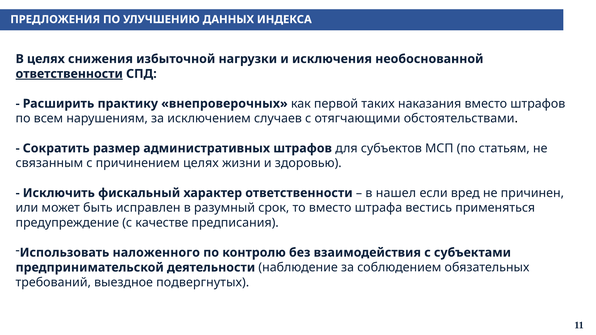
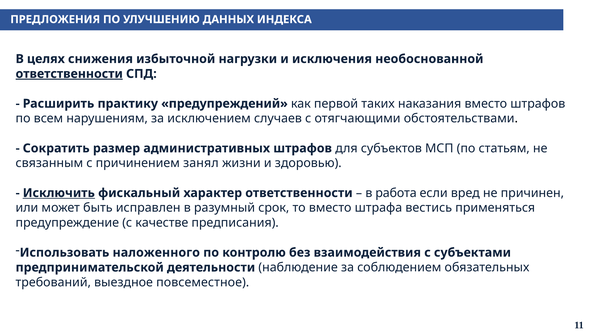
внепроверочных: внепроверочных -> предупреждений (224, 104)
причинением целях: целях -> занял (201, 163)
Исключить underline: none -> present (59, 193)
нашел: нашел -> работа (396, 193)
подвергнутых: подвергнутых -> повсеместное (203, 283)
